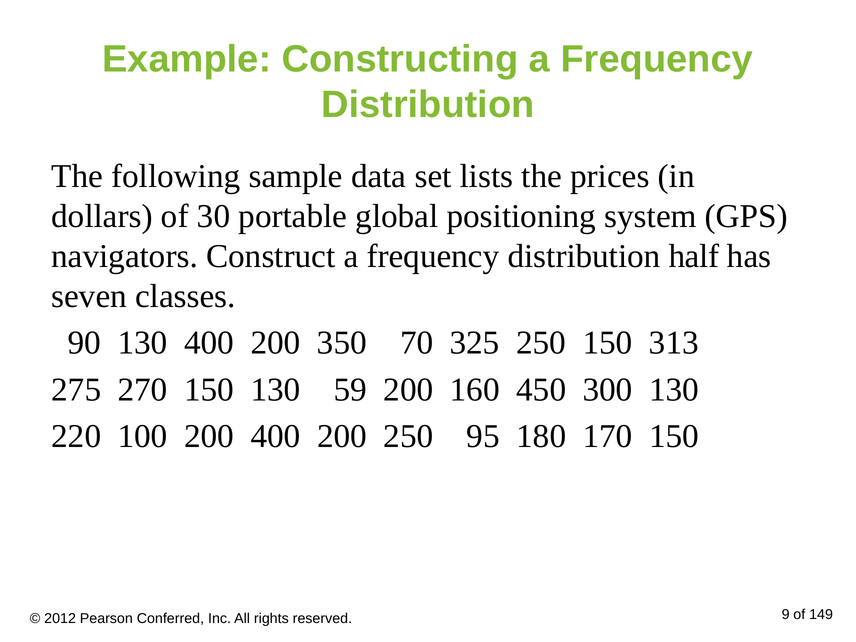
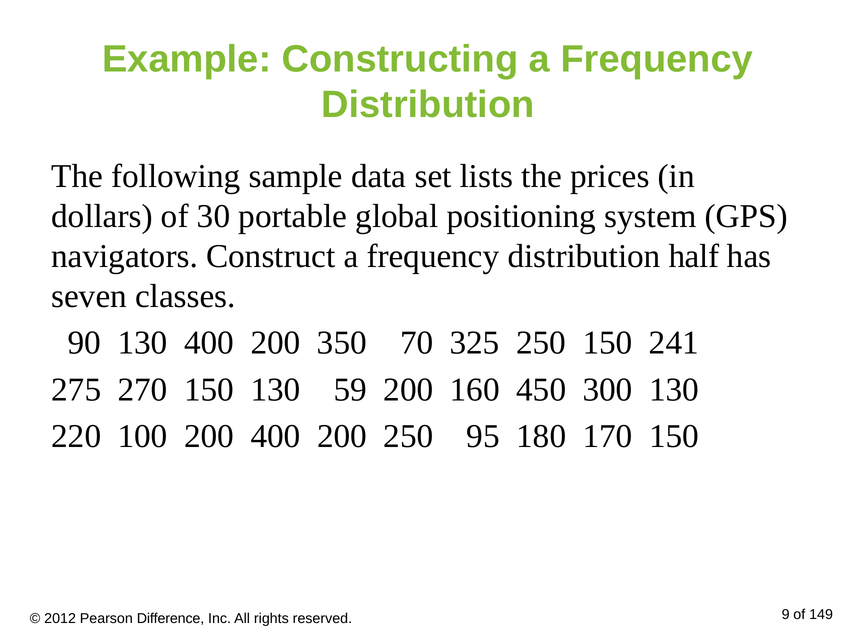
313: 313 -> 241 (674, 343)
Conferred: Conferred -> Difference (170, 619)
